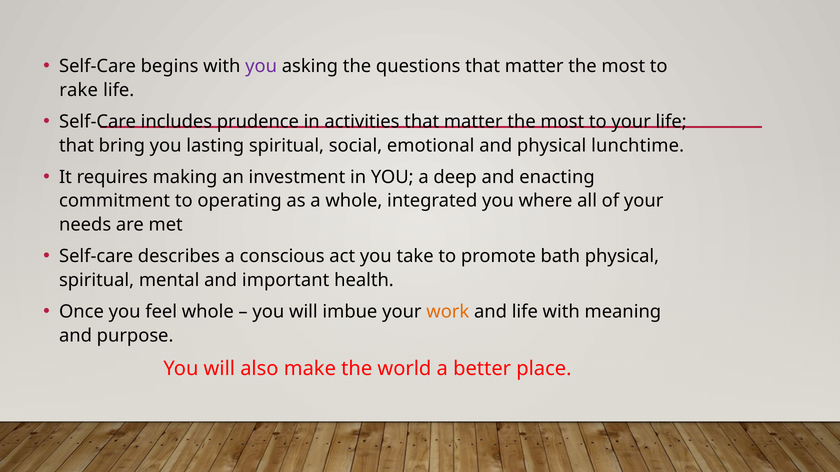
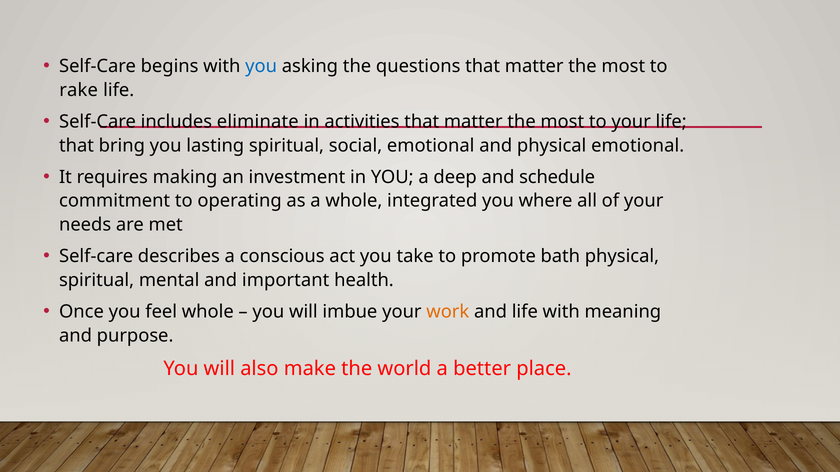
you colour: purple -> blue (261, 66)
prudence: prudence -> eliminate (258, 122)
physical lunchtime: lunchtime -> emotional (638, 146)
enacting: enacting -> schedule (557, 177)
